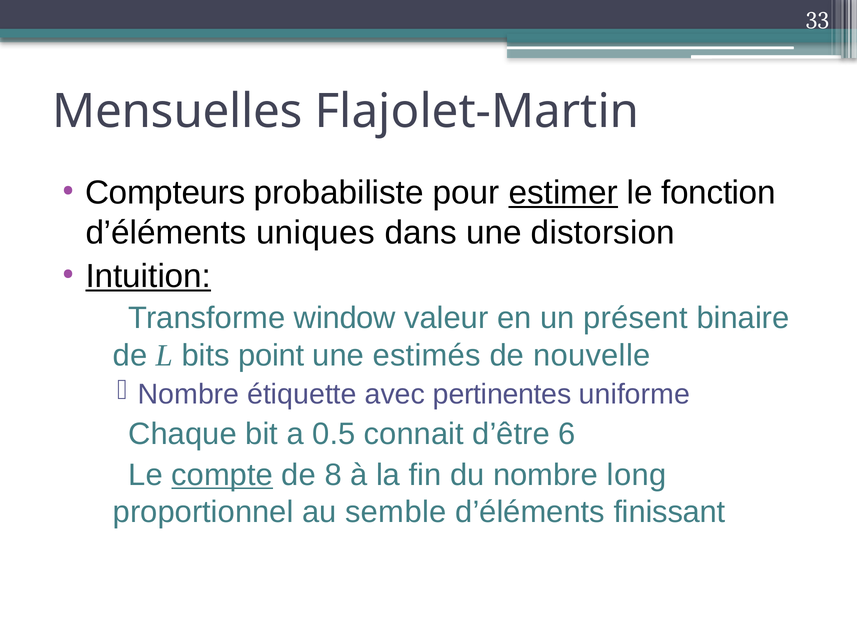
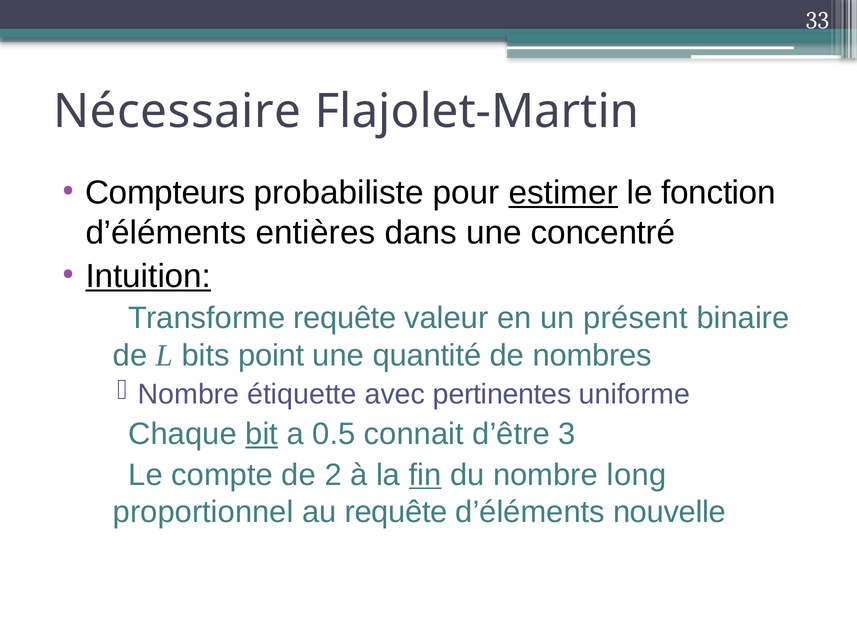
Mensuelles: Mensuelles -> Nécessaire (177, 111)
uniques: uniques -> entières (315, 233)
distorsion: distorsion -> concentré (603, 233)
window: window -> requête (345, 318)
estimés: estimés -> quantité (427, 355)
nouvelle: nouvelle -> nombres (592, 355)
bit underline: none -> present (262, 434)
6: 6 -> 3 (567, 434)
compte underline: present -> none (222, 475)
8: 8 -> 2 (333, 475)
fin underline: none -> present (425, 475)
au semble: semble -> requête (396, 512)
finissant: finissant -> nouvelle (670, 512)
